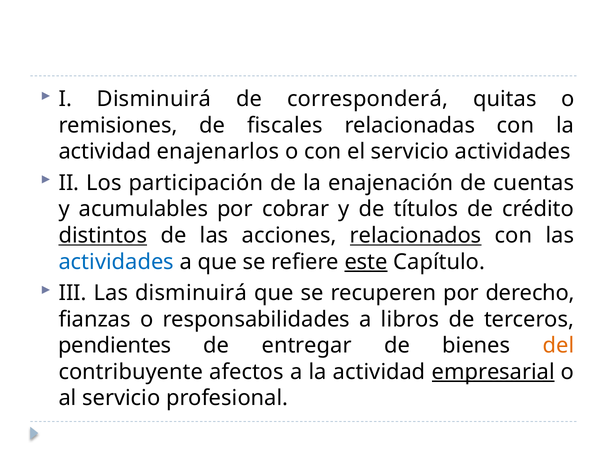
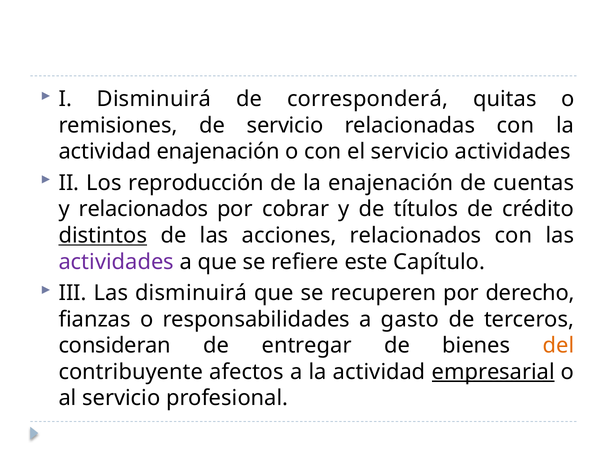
de fiscales: fiscales -> servicio (285, 125)
actividad enajenarlos: enajenarlos -> enajenación (218, 152)
participación: participación -> reproducción (196, 183)
y acumulables: acumulables -> relacionados (144, 209)
relacionados underline: present -> none (416, 236)
actividades colour: blue -> purple (116, 262)
este underline: present -> none (366, 262)
libros: libros -> gasto (410, 320)
pendientes: pendientes -> consideran (115, 346)
